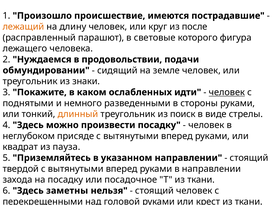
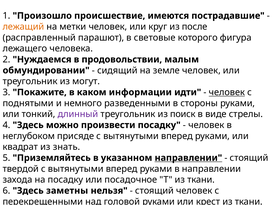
длину: длину -> метки (73, 27)
подачи: подачи -> малым (182, 59)
знаки: знаки -> могут (86, 81)
ослабленных: ослабленных -> информации (140, 92)
длинный colour: orange -> purple (78, 114)
пауза: пауза -> знать (67, 147)
направлении underline: none -> present (188, 158)
